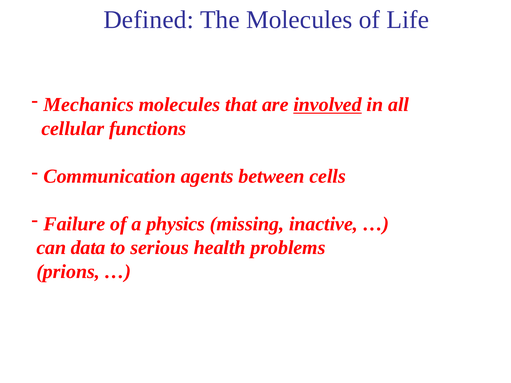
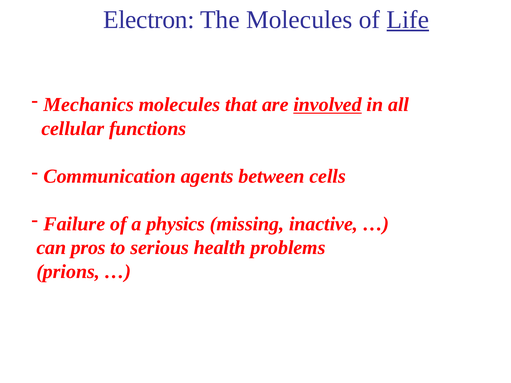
Defined: Defined -> Electron (149, 20)
Life underline: none -> present (408, 20)
data: data -> pros (88, 248)
